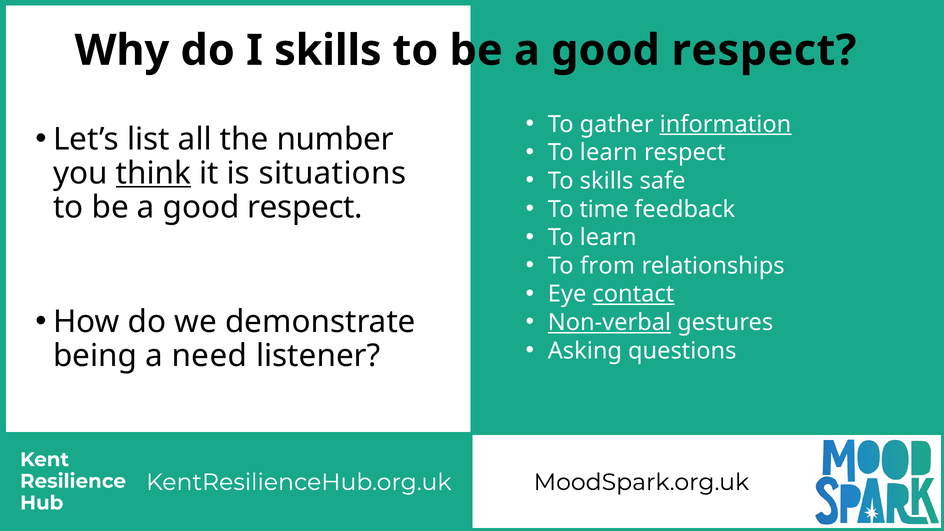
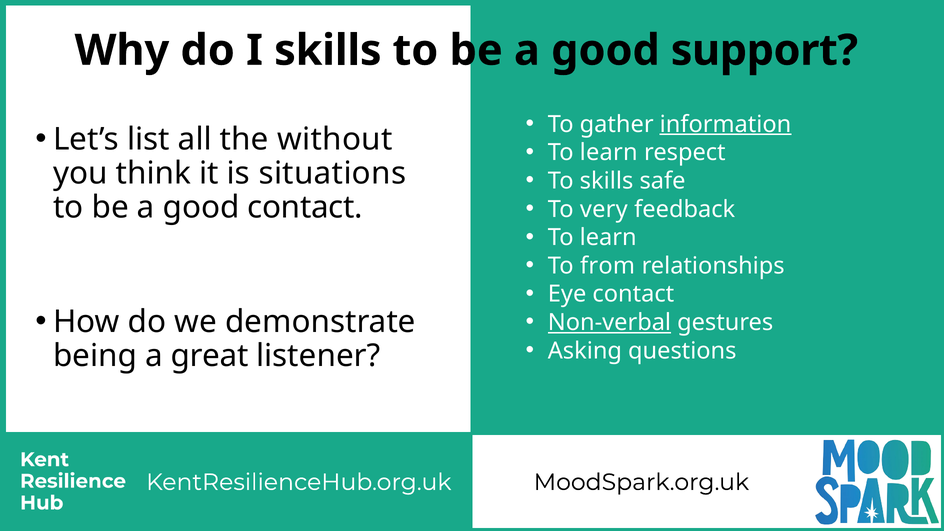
respect: respect -> support (764, 50)
number: number -> without (335, 139)
think underline: present -> none (153, 173)
time: time -> very (604, 209)
respect: respect -> contact (305, 207)
contact underline: present -> none (633, 294)
need: need -> great (210, 356)
